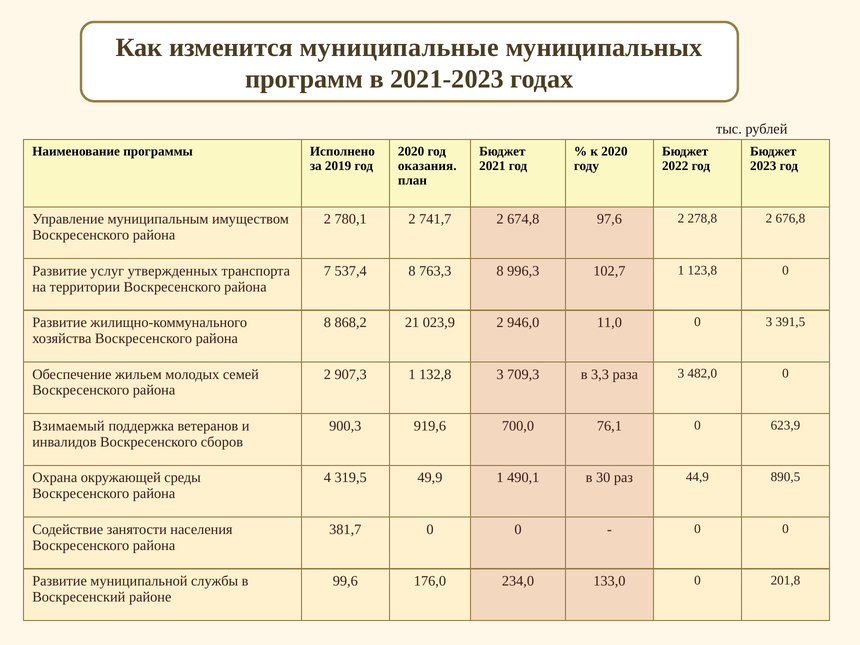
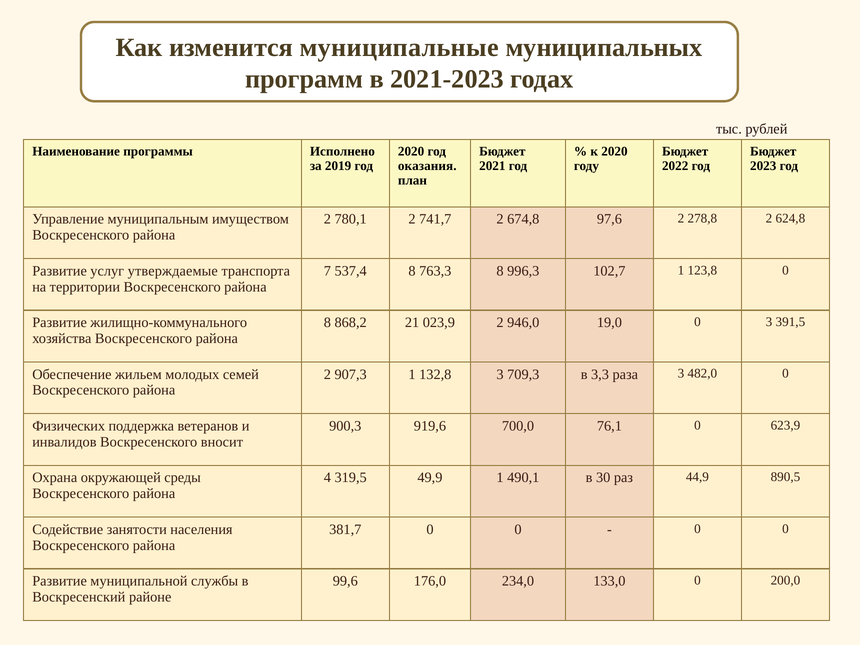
676,8: 676,8 -> 624,8 (790, 219)
утвержденных: утвержденных -> утверждаемые (173, 271)
11,0: 11,0 -> 19,0 (609, 323)
Взимаемый: Взимаемый -> Физических (69, 426)
сборов: сборов -> вносит (222, 442)
201,8: 201,8 -> 200,0 (785, 580)
